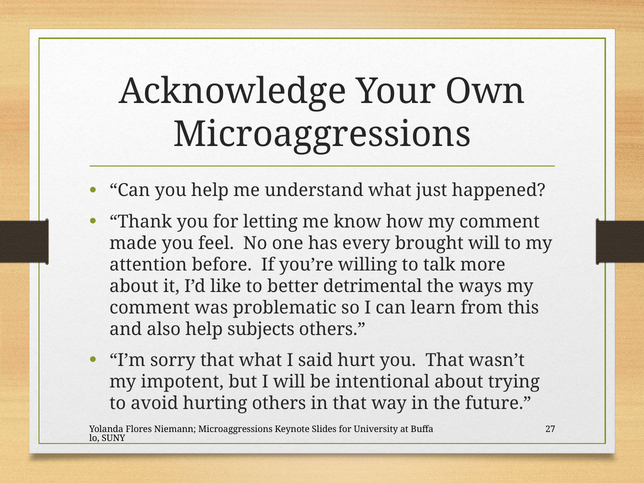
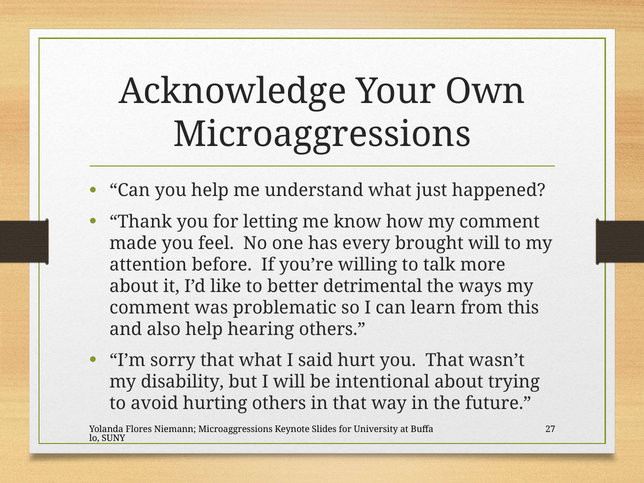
subjects: subjects -> hearing (261, 329)
impotent: impotent -> disability (182, 382)
